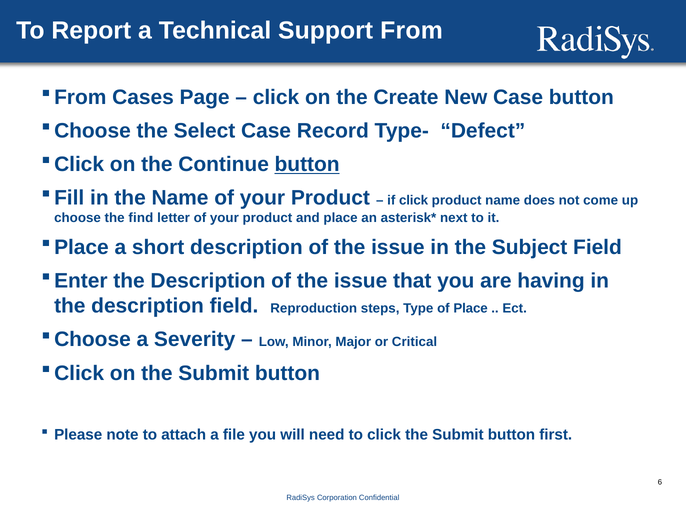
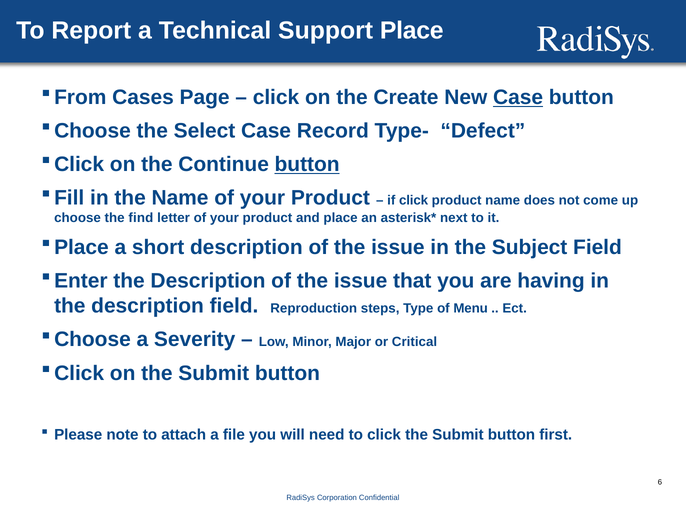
Support From: From -> Place (412, 31)
Case underline: none -> present (518, 97)
of Place: Place -> Menu (471, 309)
